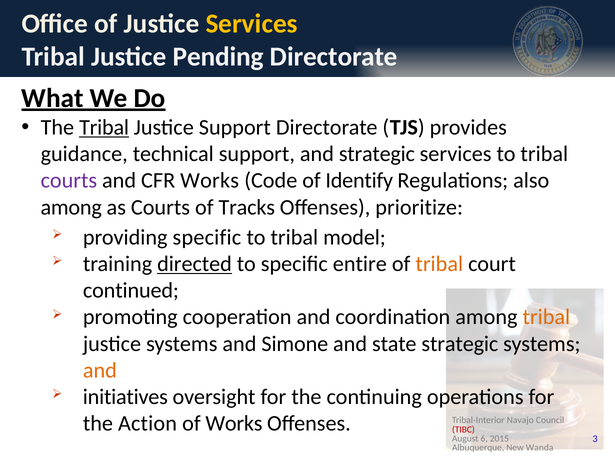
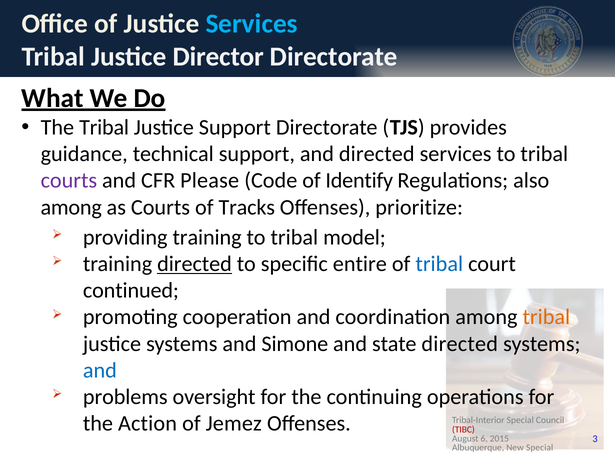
Services colour: yellow -> light blue (252, 24)
Pending: Pending -> Director (218, 57)
Tribal underline: present -> none (104, 127)
and strategic: strategic -> directed (377, 154)
CFR Works: Works -> Please (210, 181)
providing specific: specific -> training (207, 237)
tribal colour: orange -> blue (439, 264)
state strategic: strategic -> directed (460, 344)
and colour: orange -> blue (100, 371)
initiatives: initiatives -> problems (125, 397)
of Works: Works -> Jemez (234, 424)
Tribal-Interior Navajo: Navajo -> Special (520, 421)
New Wanda: Wanda -> Special (540, 448)
